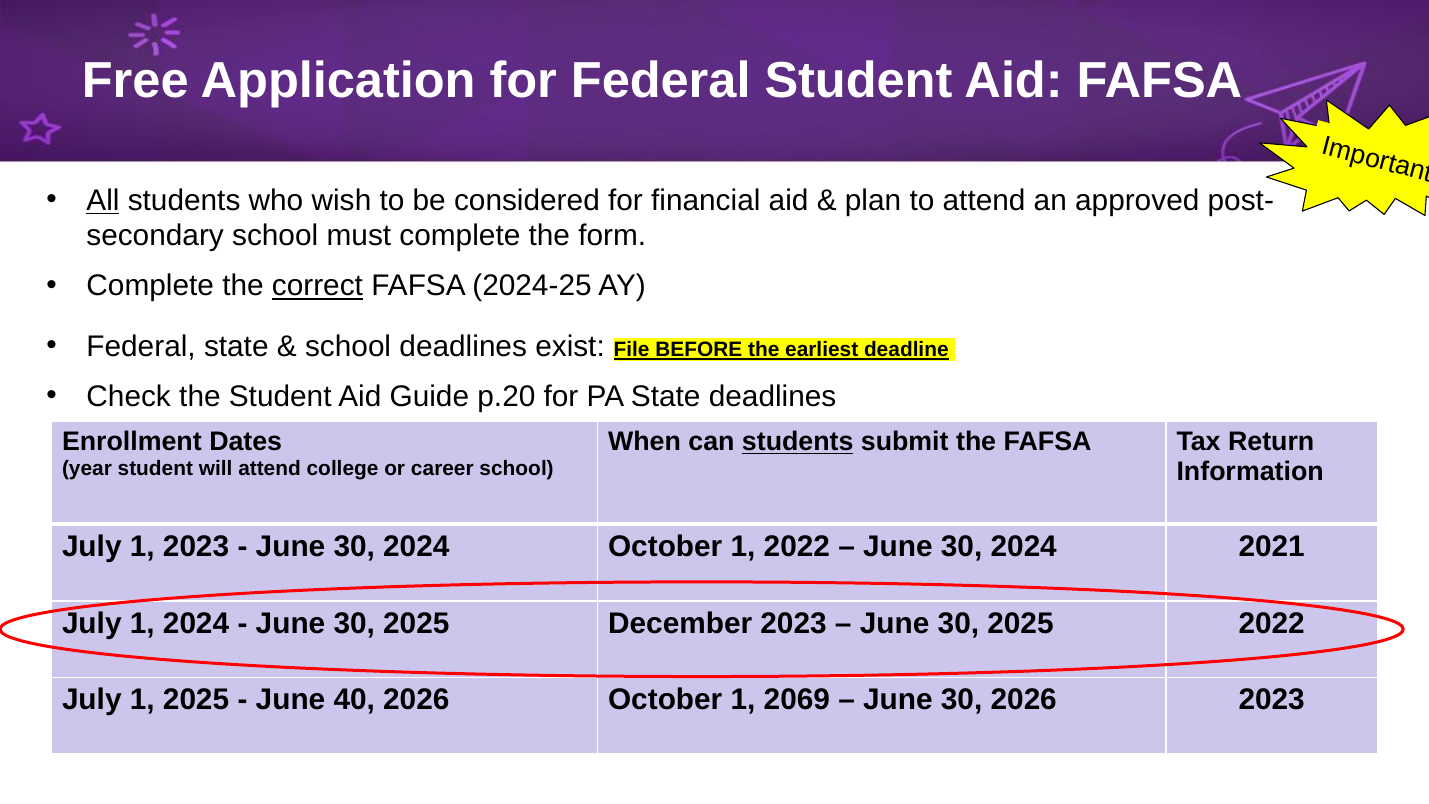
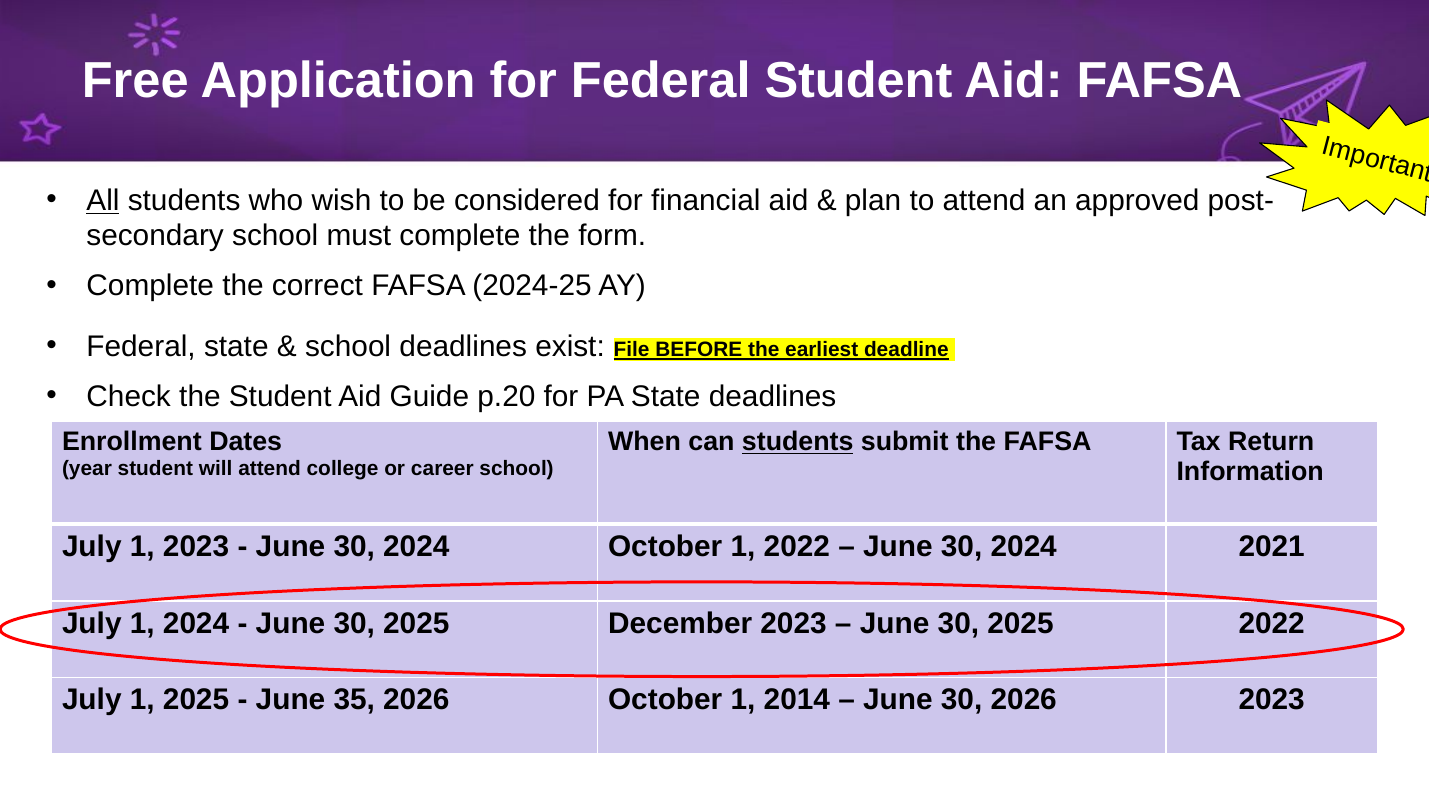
correct underline: present -> none (317, 286)
40: 40 -> 35 (354, 700)
2069: 2069 -> 2014 (797, 700)
